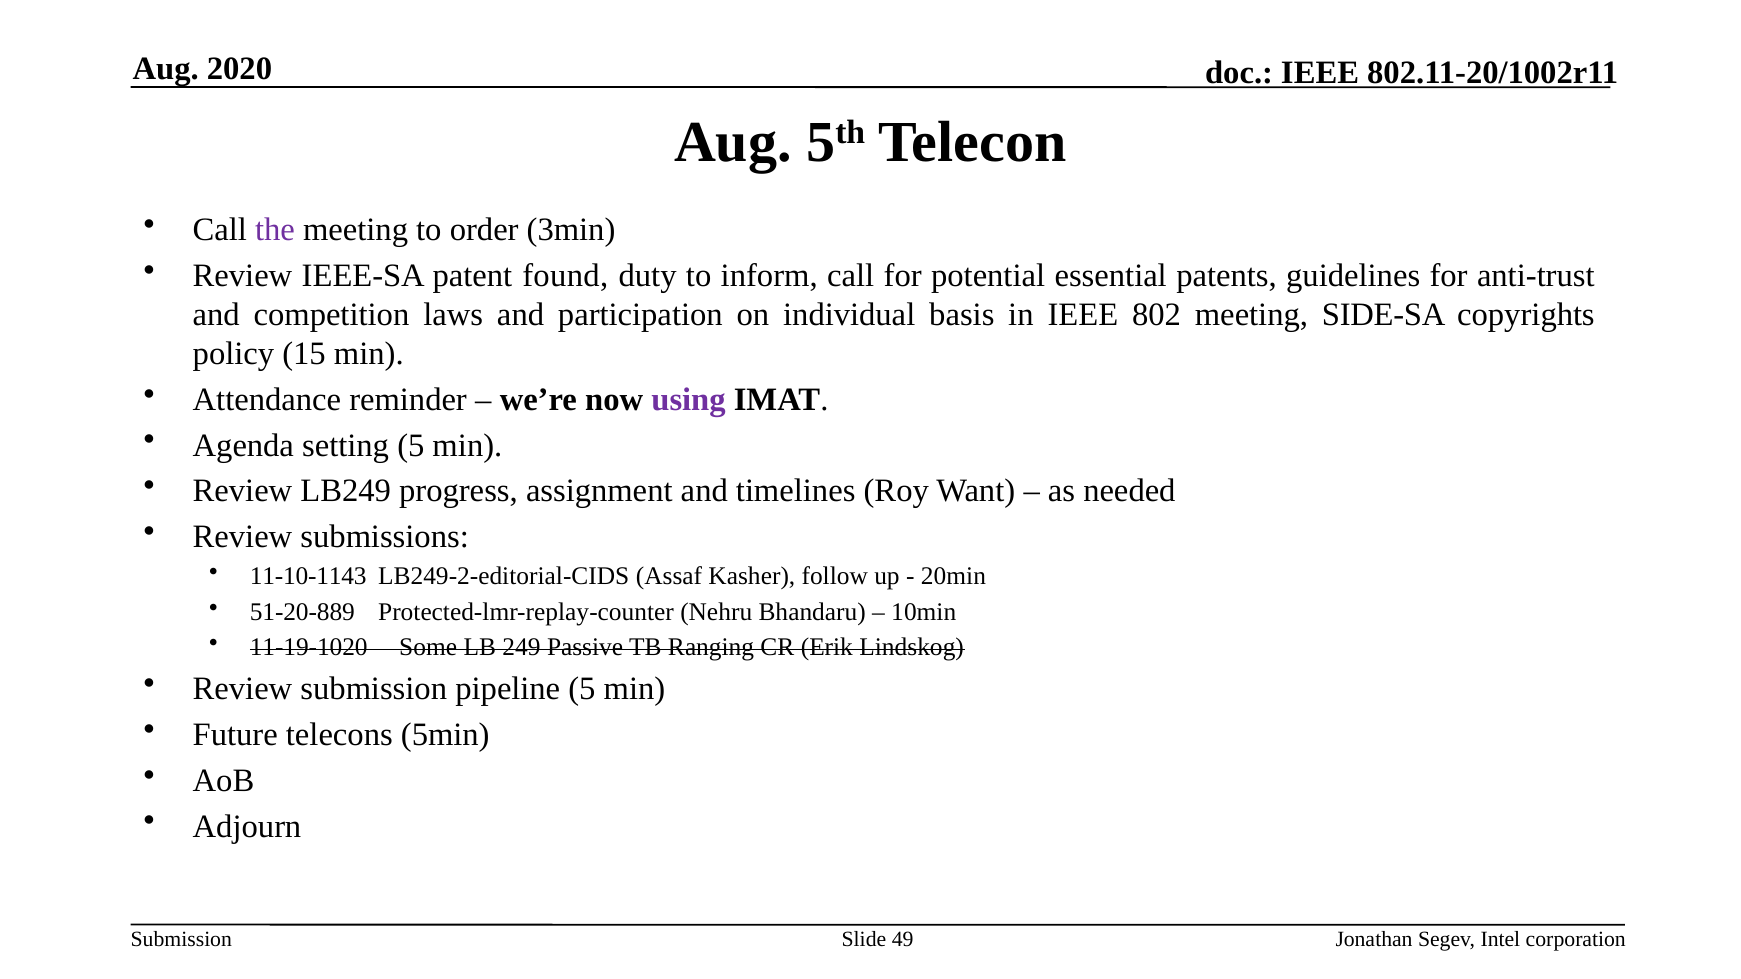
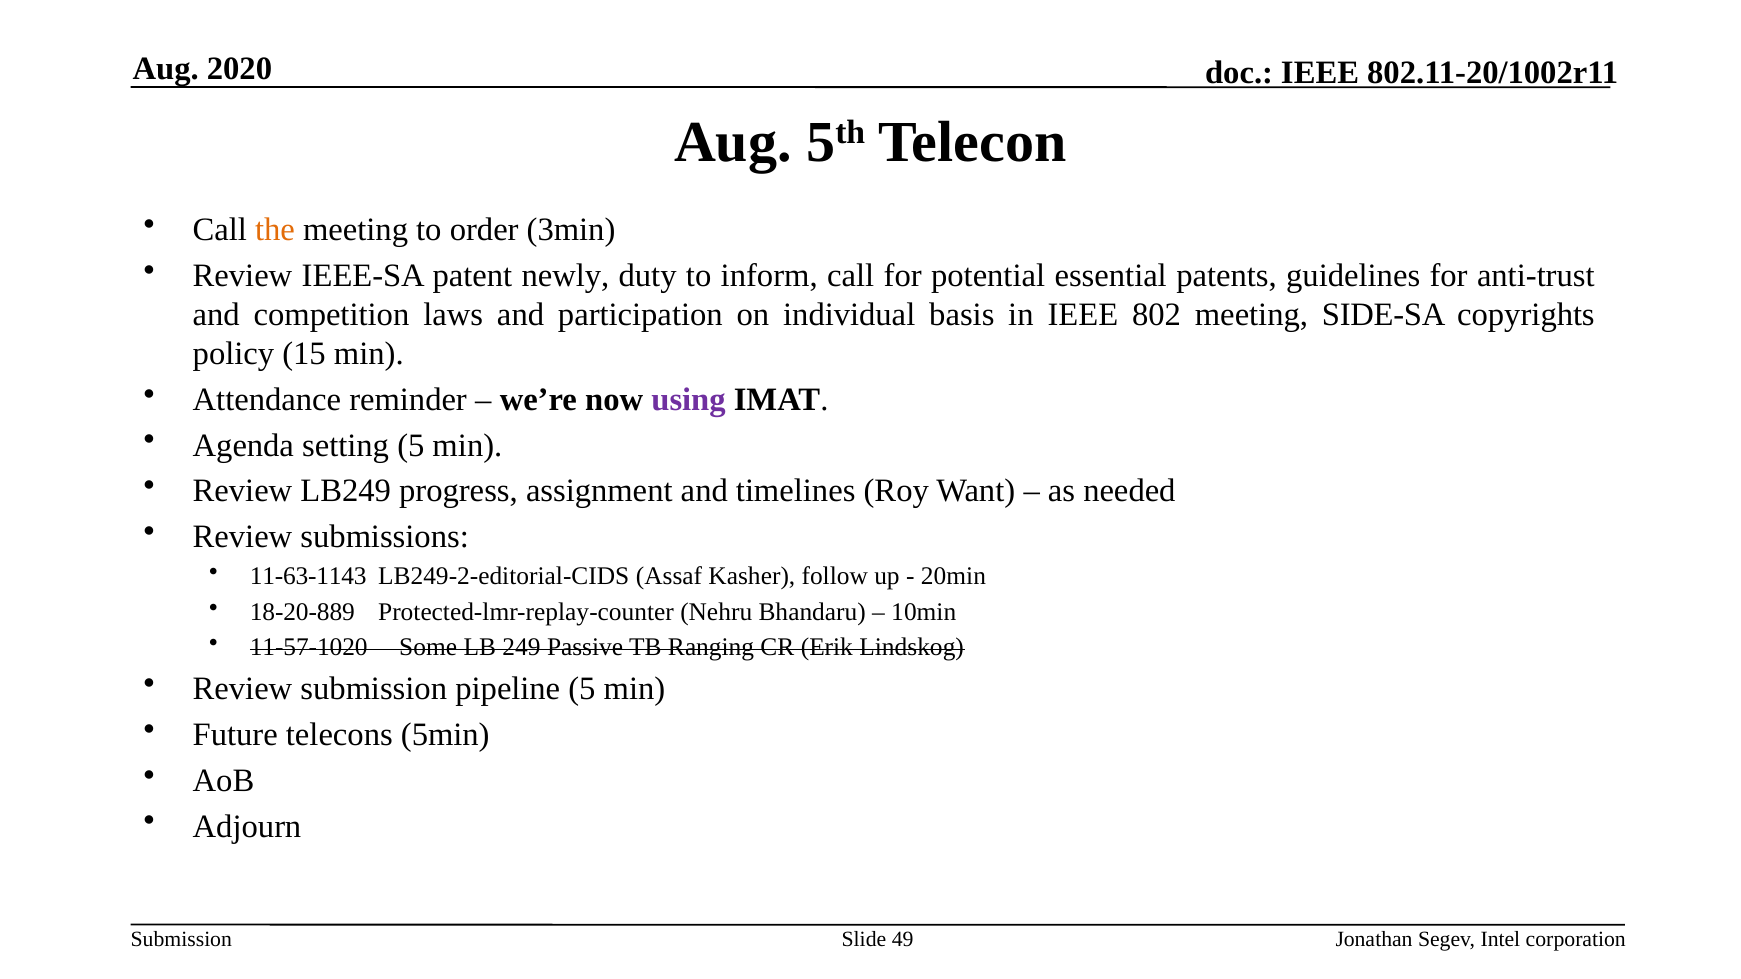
the colour: purple -> orange (275, 230)
found: found -> newly (565, 276)
11-10-1143: 11-10-1143 -> 11-63-1143 (308, 576)
51-20-889: 51-20-889 -> 18-20-889 (302, 612)
11-19-1020: 11-19-1020 -> 11-57-1020 (309, 648)
